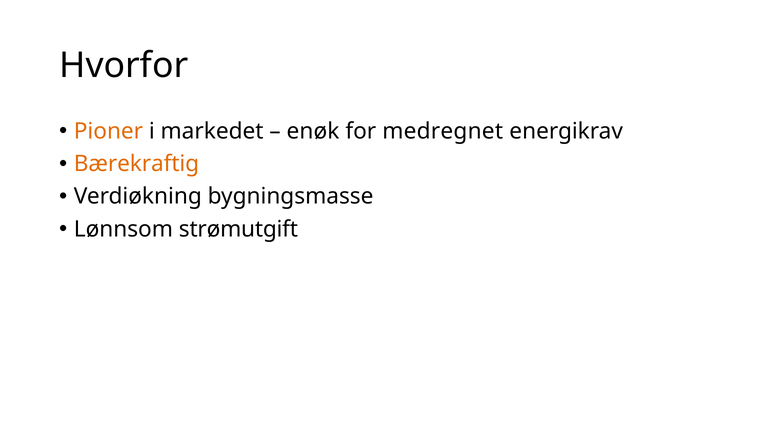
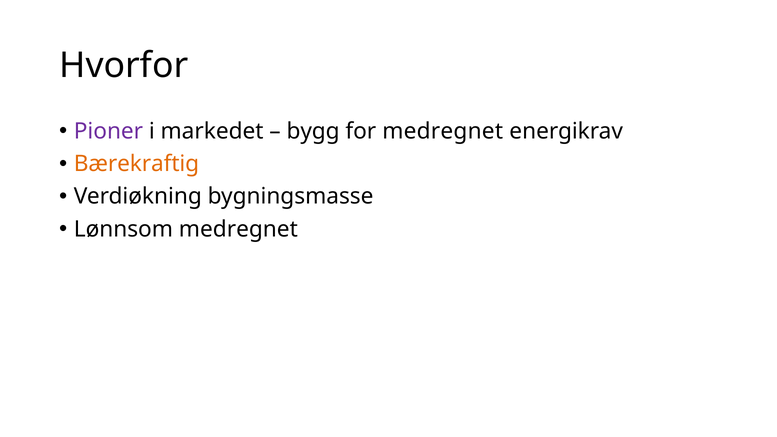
Pioner colour: orange -> purple (108, 131)
enøk: enøk -> bygg (313, 131)
Lønnsom strømutgift: strømutgift -> medregnet (238, 229)
